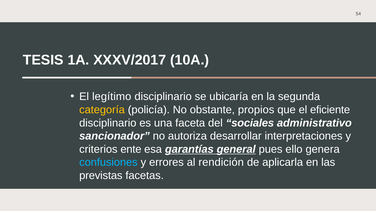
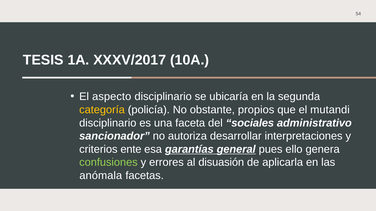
legítimo: legítimo -> aspecto (112, 97)
eficiente: eficiente -> mutandi (330, 110)
confusiones colour: light blue -> light green (108, 163)
rendición: rendición -> disuasión (221, 163)
previstas: previstas -> anómala (101, 176)
